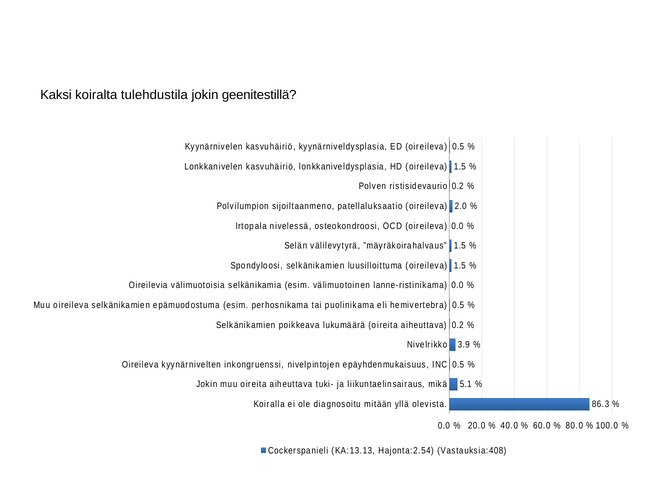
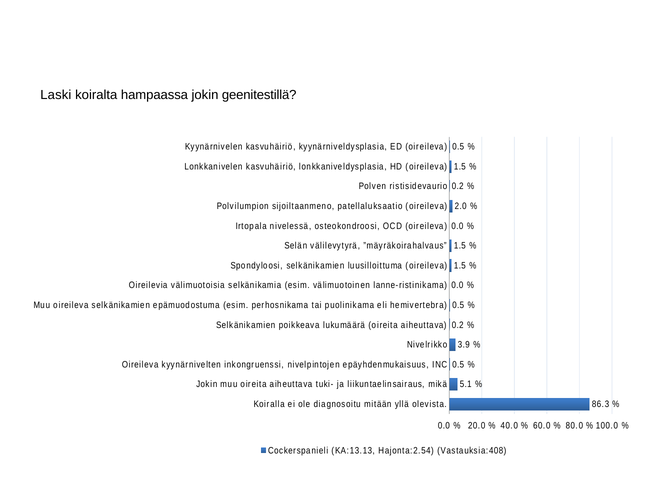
Kaksi: Kaksi -> Laski (56, 95)
tulehdustila: tulehdustila -> hampaassa (154, 95)
